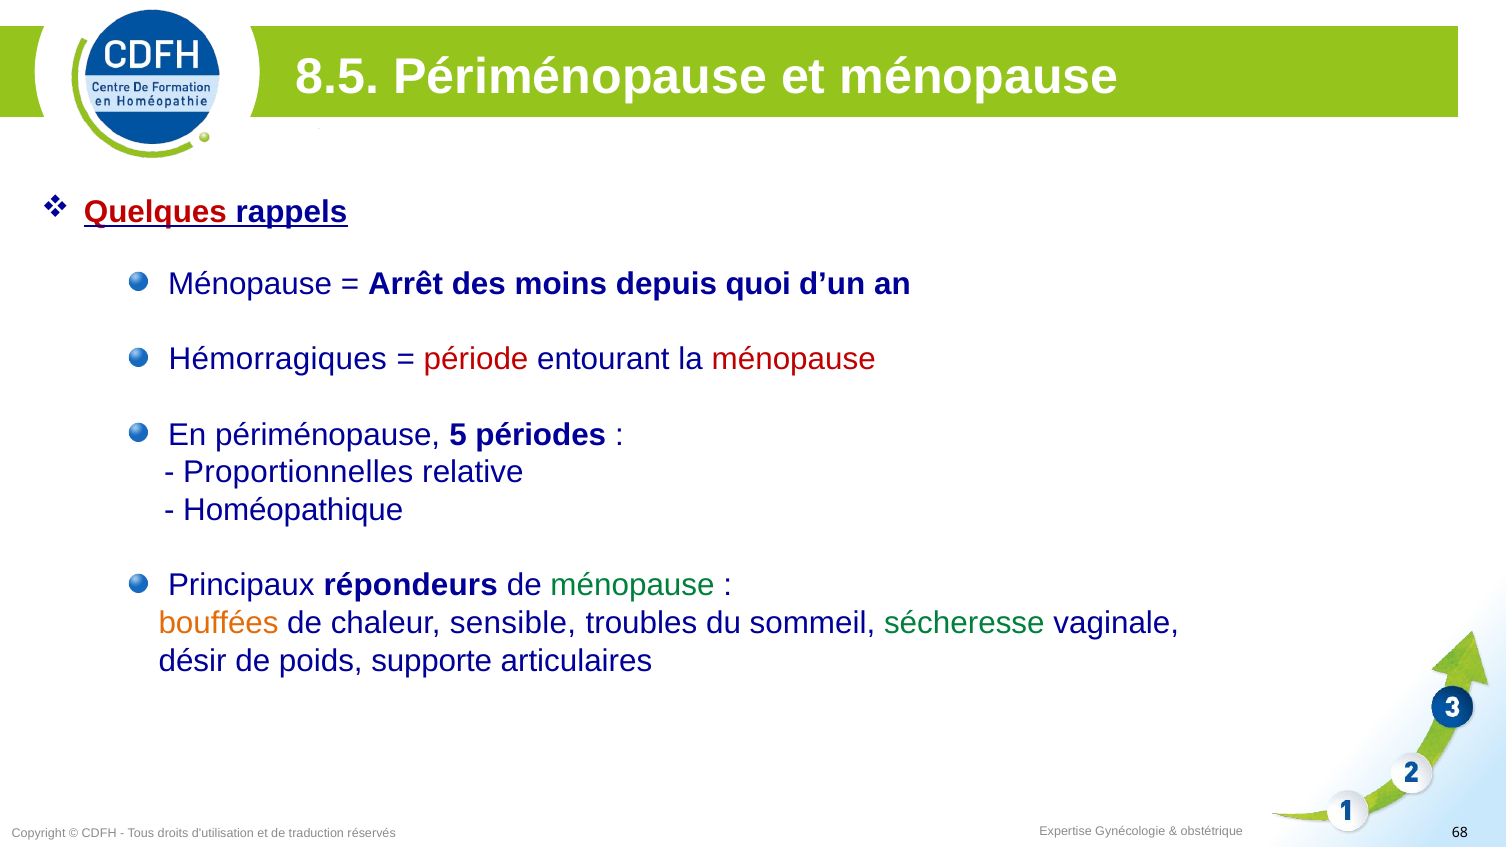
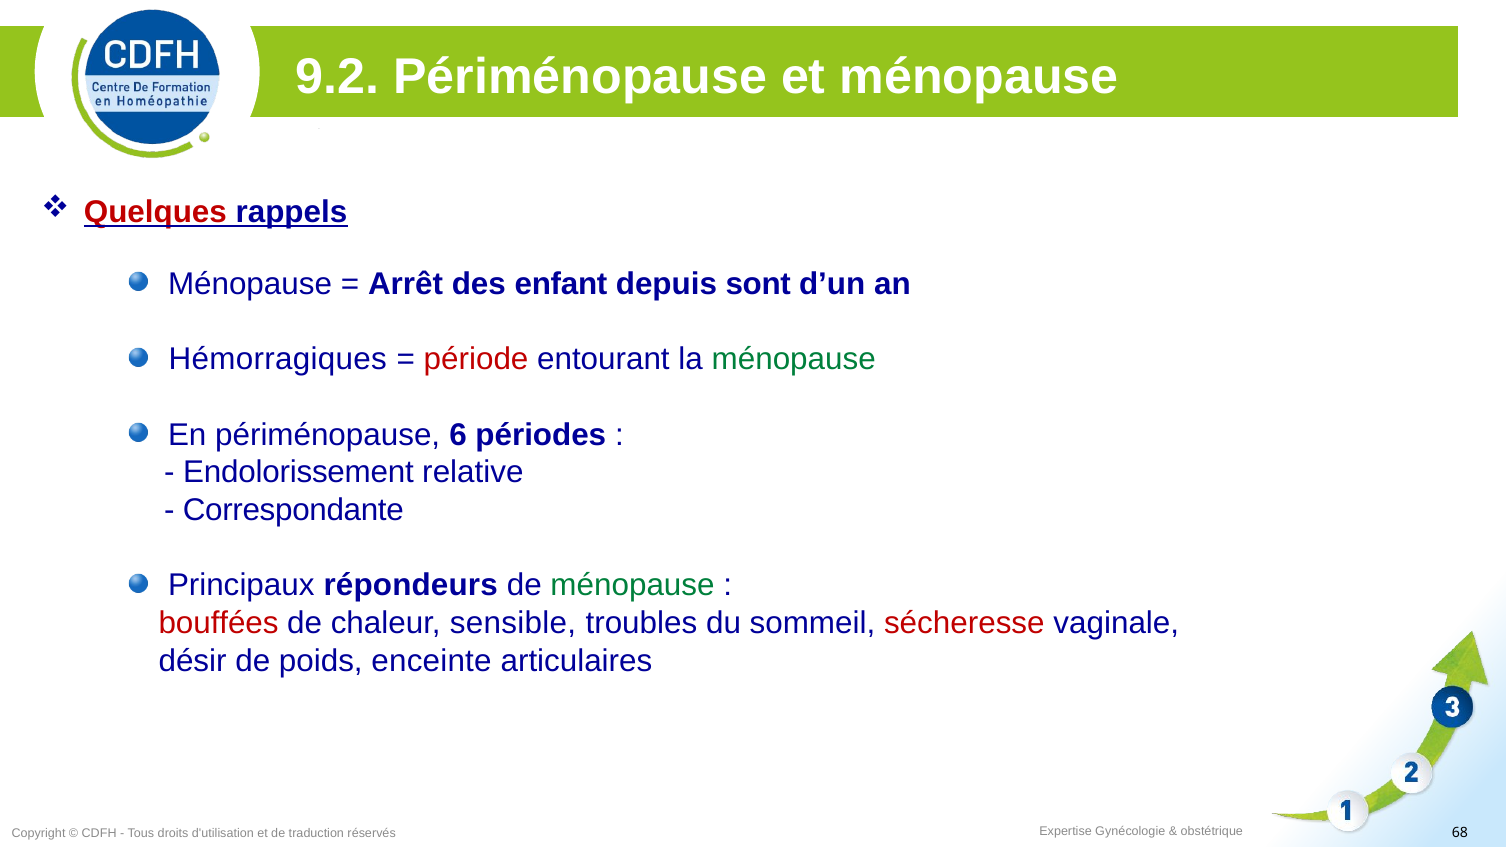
8.5: 8.5 -> 9.2 (338, 77)
moins: moins -> enfant (561, 284)
quoi: quoi -> sont (758, 284)
ménopause colour: red -> green (794, 360)
5: 5 -> 6 (458, 435)
Proportionnelles: Proportionnelles -> Endolorissement (299, 473)
Homéopathique: Homéopathique -> Correspondante (293, 510)
bouffées colour: orange -> red (219, 623)
sécheresse colour: green -> red (964, 623)
supporte: supporte -> enceinte (431, 661)
